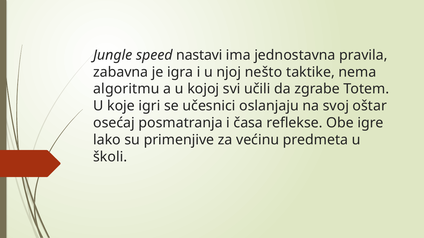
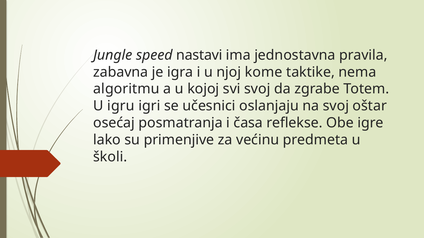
nešto: nešto -> kome (264, 72)
svi učili: učili -> svoj (257, 89)
koje: koje -> igru (121, 106)
